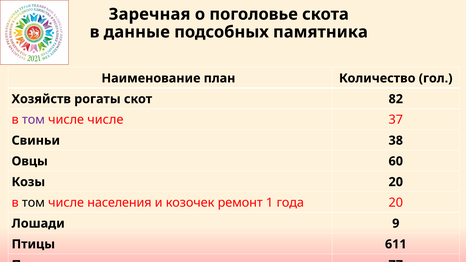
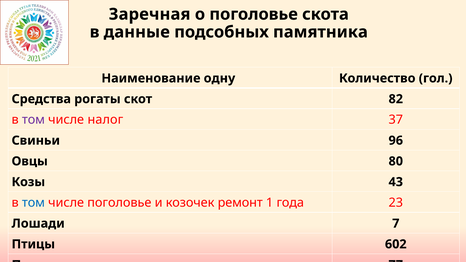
план: план -> одну (219, 78)
Хозяйств: Хозяйств -> Средства (41, 99)
числе числе: числе -> налог (105, 120)
38: 38 -> 96 (396, 141)
60: 60 -> 80 (396, 161)
Козы 20: 20 -> 43 (396, 182)
том colour: black -> blue (33, 203)
числе населения: населения -> поголовье (119, 203)
года 20: 20 -> 23 (396, 203)
9: 9 -> 7 (396, 224)
611: 611 -> 602 (396, 244)
